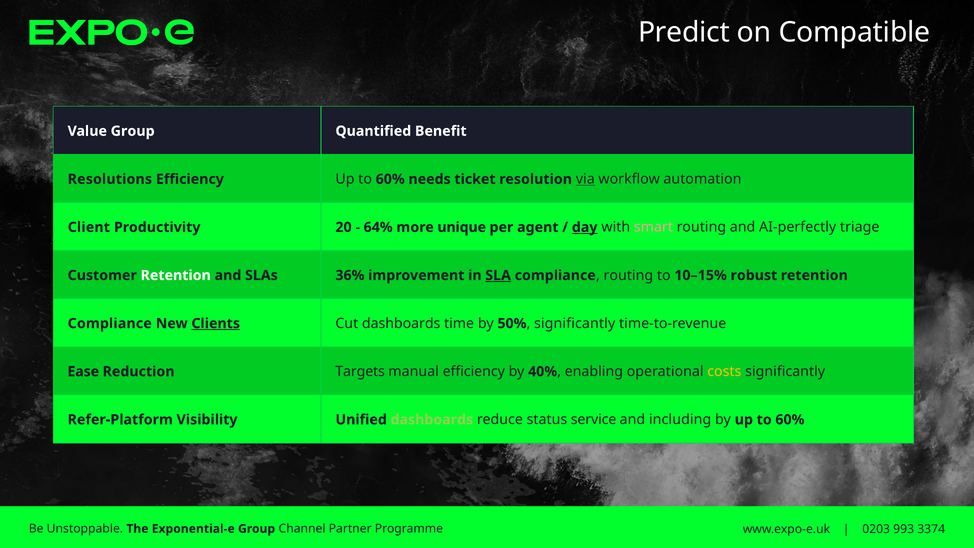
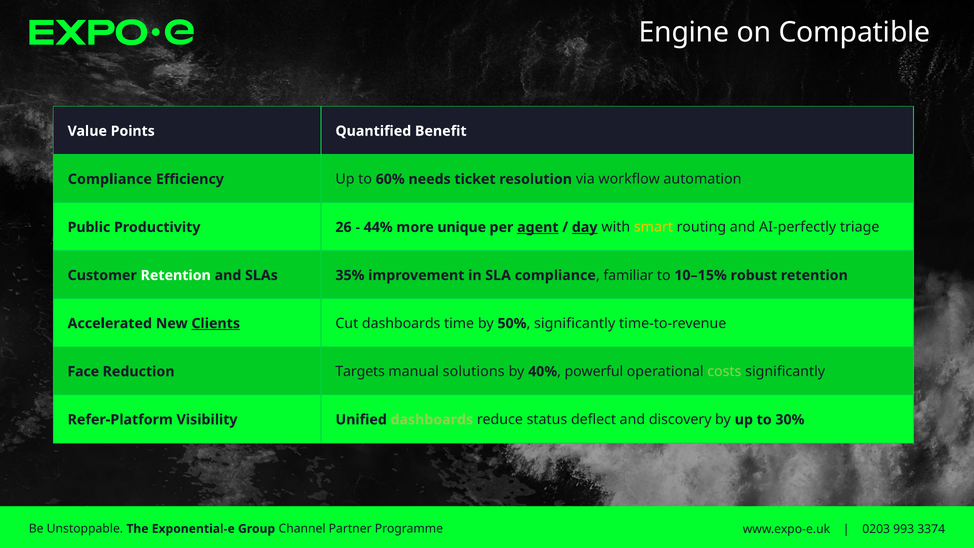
Predict: Predict -> Engine (684, 32)
Value Group: Group -> Points (133, 131)
Resolutions: Resolutions -> Compliance (110, 179)
via underline: present -> none (585, 179)
Client: Client -> Public (89, 227)
20: 20 -> 26 (344, 227)
64%: 64% -> 44% (378, 227)
agent underline: none -> present (538, 227)
smart colour: pink -> yellow (653, 227)
36%: 36% -> 35% (350, 275)
SLA underline: present -> none (498, 275)
compliance routing: routing -> familiar (628, 275)
Compliance: Compliance -> Accelerated (110, 323)
Ease: Ease -> Face (83, 371)
manual efficiency: efficiency -> solutions (474, 371)
enabling: enabling -> powerful (594, 371)
costs colour: yellow -> light green (724, 371)
service: service -> deflect (594, 420)
including: including -> discovery (680, 420)
by up to 60%: 60% -> 30% (790, 420)
